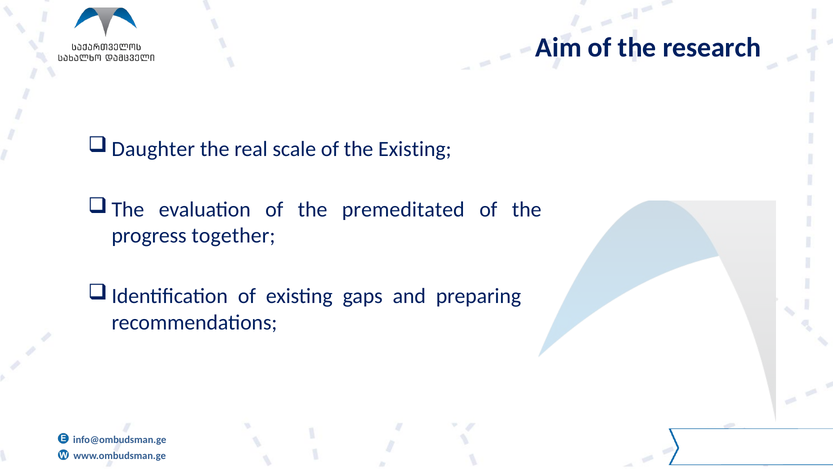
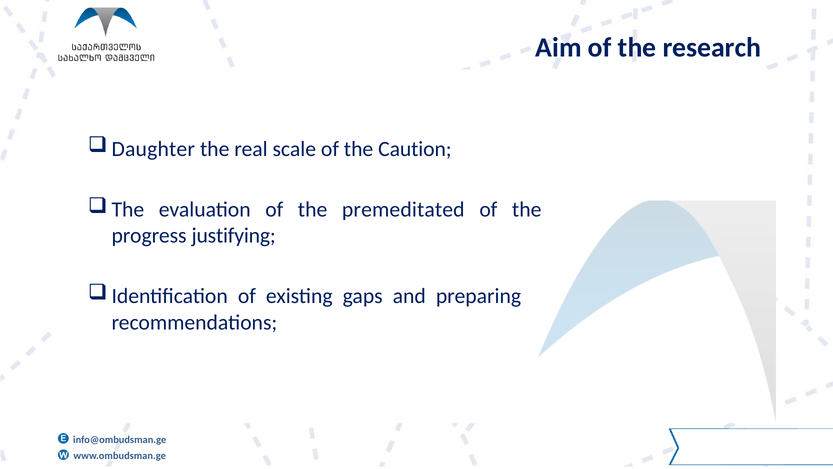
the Existing: Existing -> Caution (415, 149)
together: together -> justifying (234, 235)
